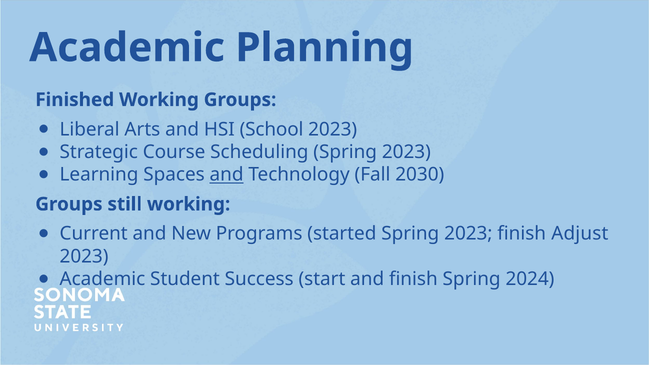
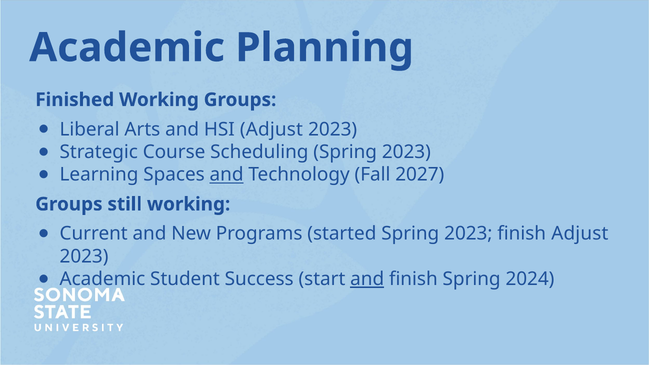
HSI School: School -> Adjust (271, 129)
2030: 2030 -> 2027 (420, 175)
and underline: none -> present (367, 279)
